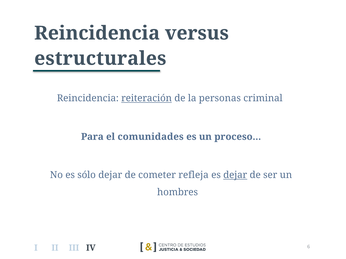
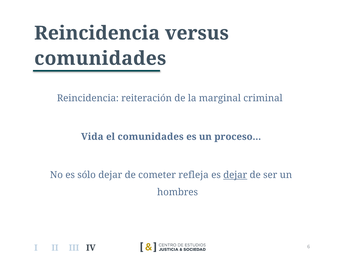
estructurales: estructurales -> comunidades (100, 59)
reiteración underline: present -> none (147, 99)
personas: personas -> marginal (220, 99)
Para: Para -> Vida (92, 137)
